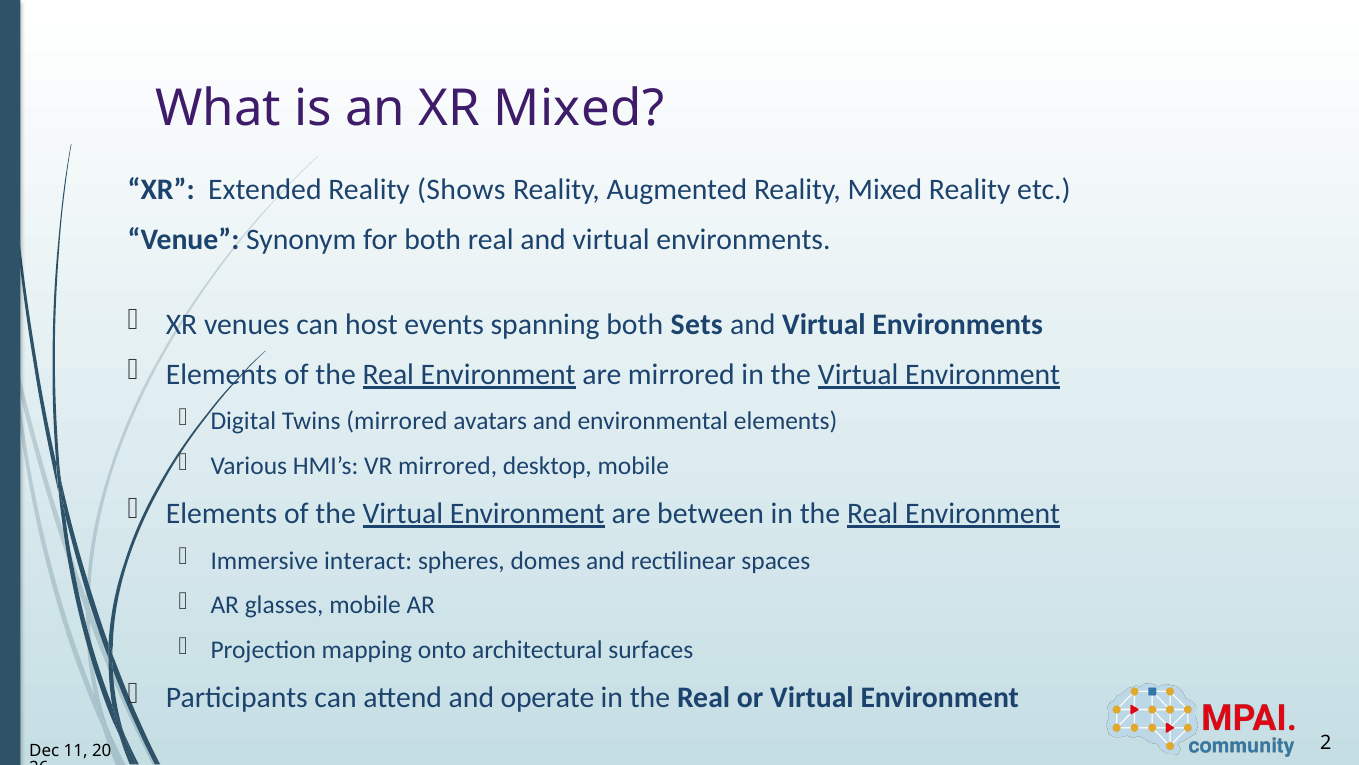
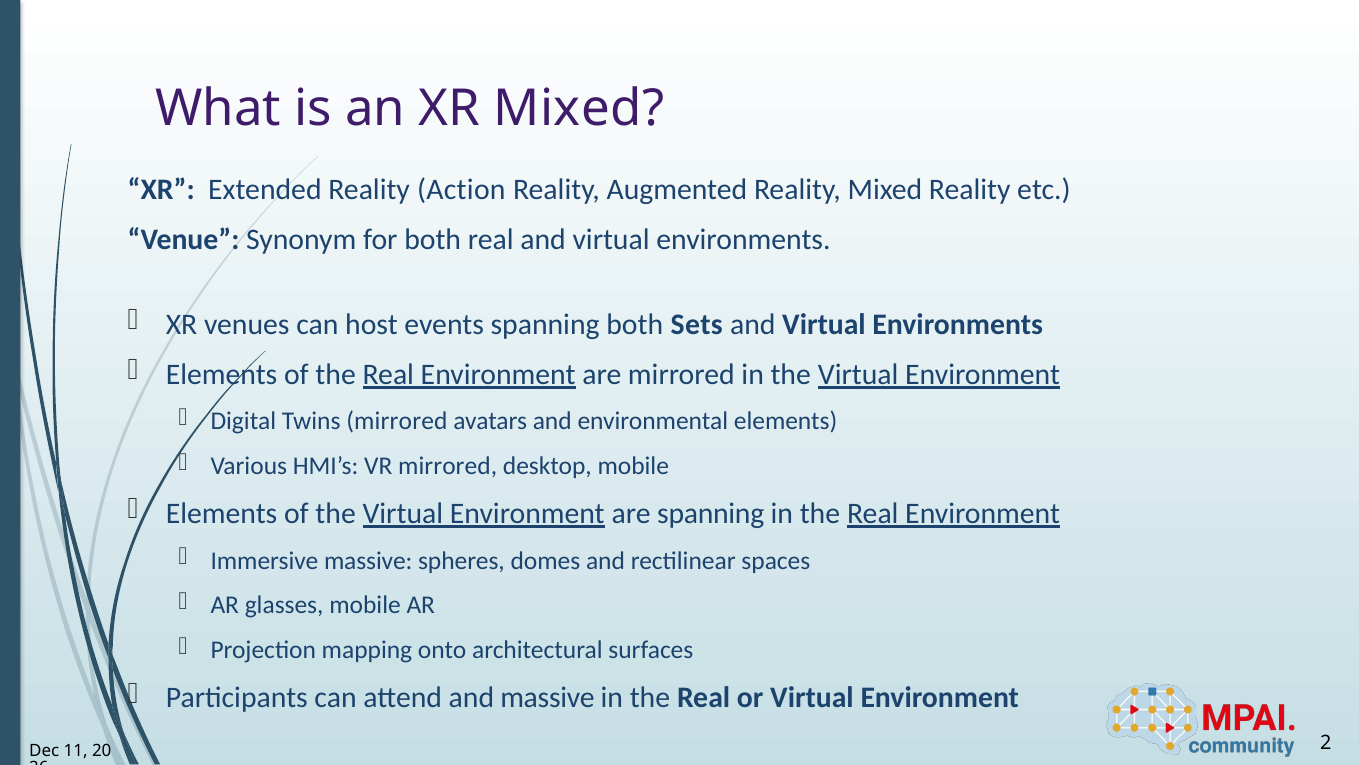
Shows: Shows -> Action (461, 190)
are between: between -> spanning (711, 513)
Immersive interact: interact -> massive (368, 560)
and operate: operate -> massive (548, 697)
